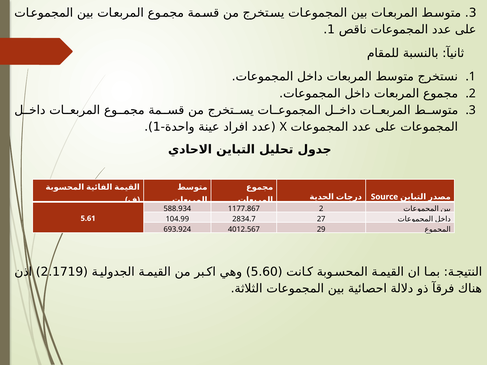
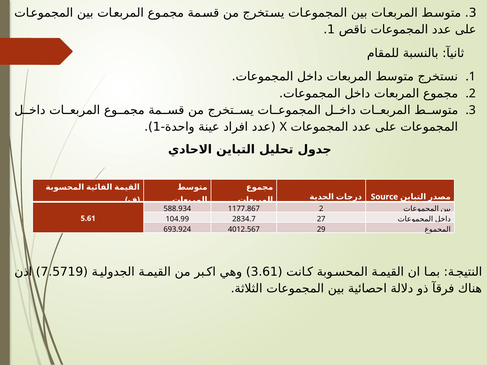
2.1719: 2.1719 -> 7.5719 (62, 272)
5.60: 5.60 -> 3.61 (264, 272)
